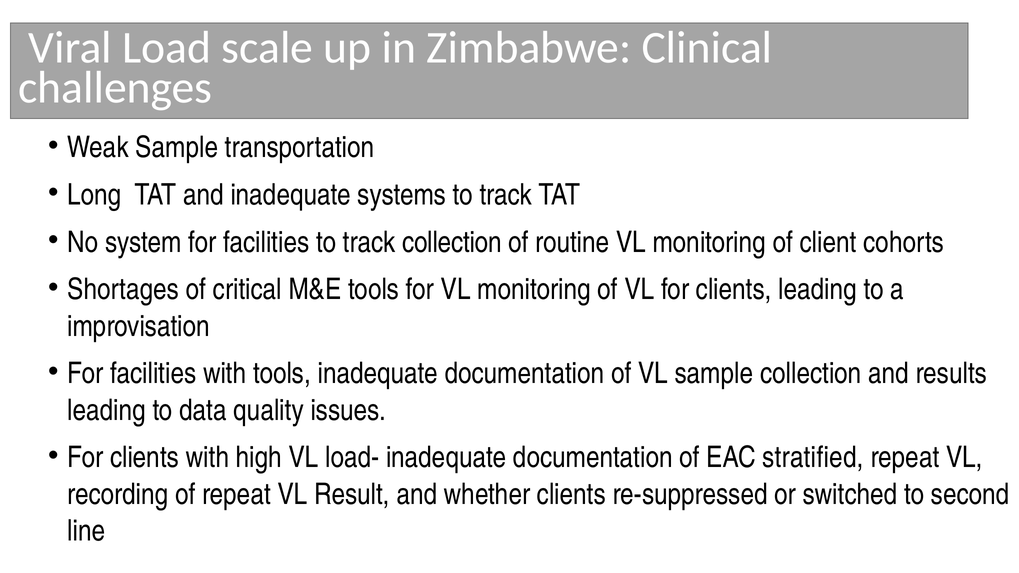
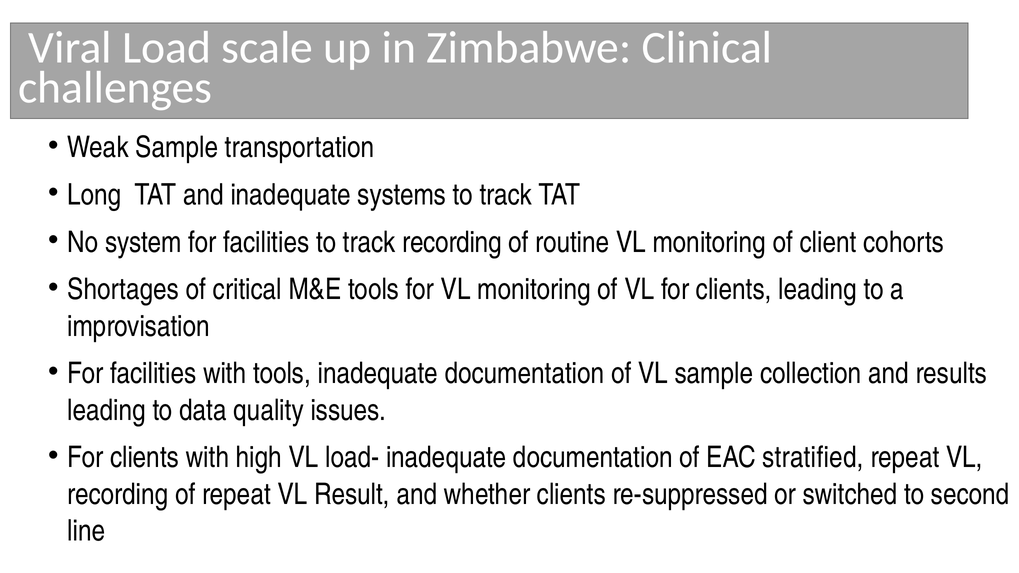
track collection: collection -> recording (452, 242)
